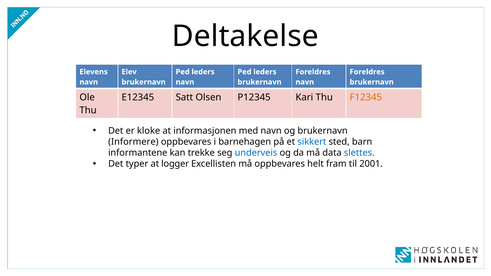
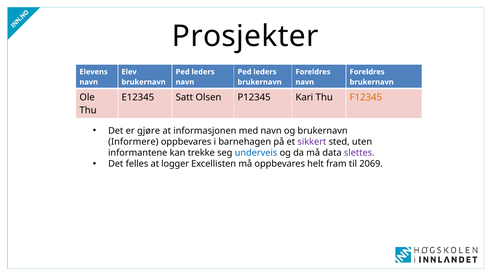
Deltakelse: Deltakelse -> Prosjekter (245, 36)
kloke: kloke -> gjøre (149, 131)
sikkert colour: blue -> purple (312, 142)
barn: barn -> uten (362, 142)
slettes colour: blue -> purple (359, 153)
typer: typer -> felles (137, 164)
2001: 2001 -> 2069 (371, 164)
